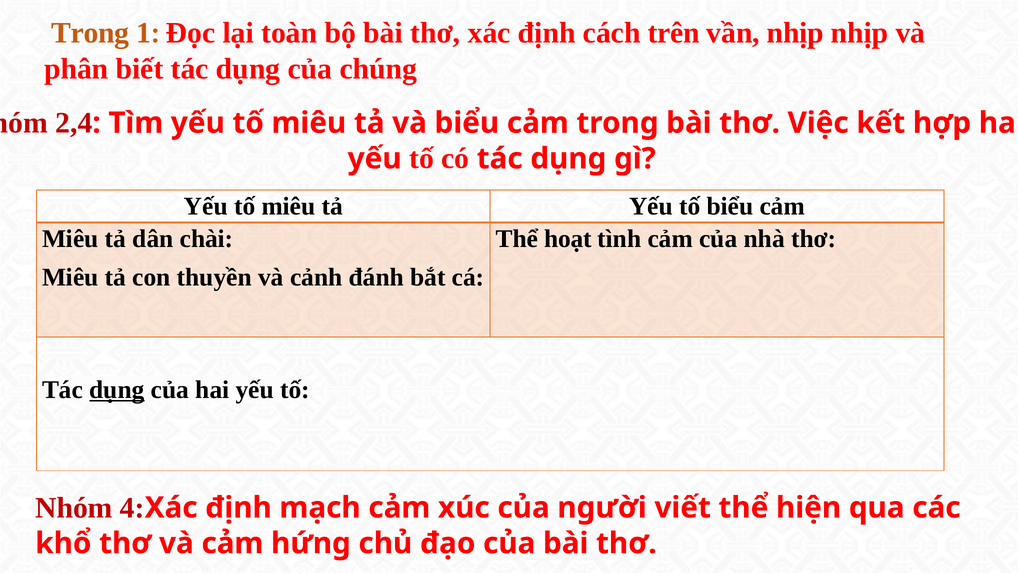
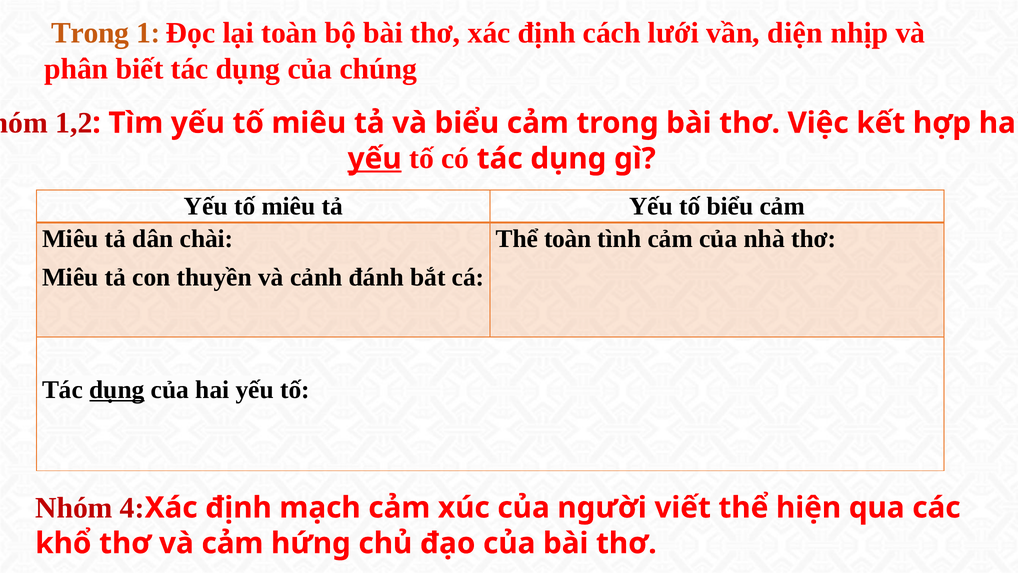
trên: trên -> lưới (673, 33)
vần nhịp: nhịp -> diện (795, 33)
2,4: 2,4 -> 1,2 (74, 123)
yếu underline: none -> present (375, 159)
Thể hoạt: hoạt -> toàn (568, 239)
